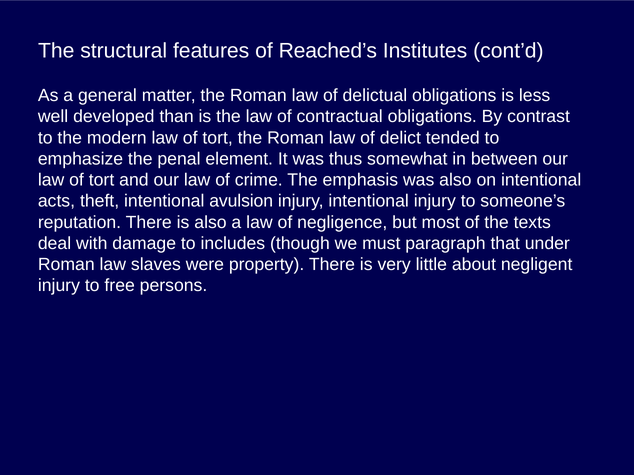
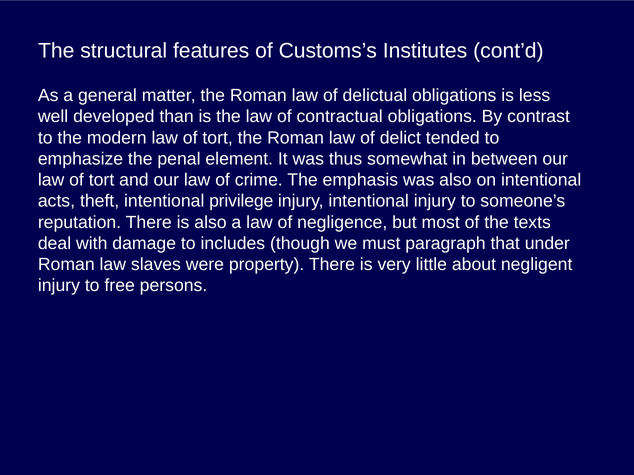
Reached’s: Reached’s -> Customs’s (328, 51)
avulsion: avulsion -> privilege (241, 201)
